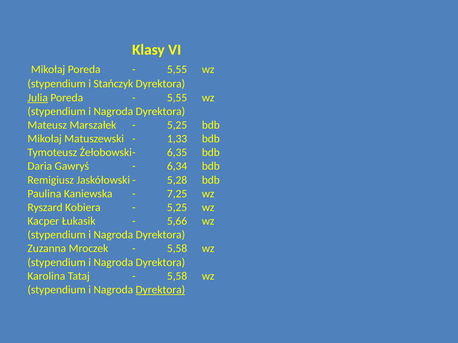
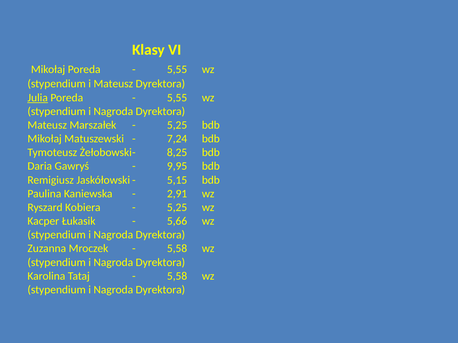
i Stańczyk: Stańczyk -> Mateusz (113, 84)
1,33: 1,33 -> 7,24 (177, 139)
6,35: 6,35 -> 8,25 (177, 153)
6,34: 6,34 -> 9,95 (177, 166)
5,28: 5,28 -> 5,15 (177, 180)
7,25: 7,25 -> 2,91 (177, 194)
Dyrektora underline: present -> none (160, 290)
